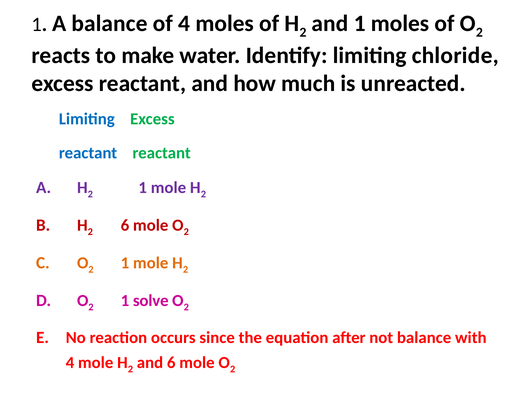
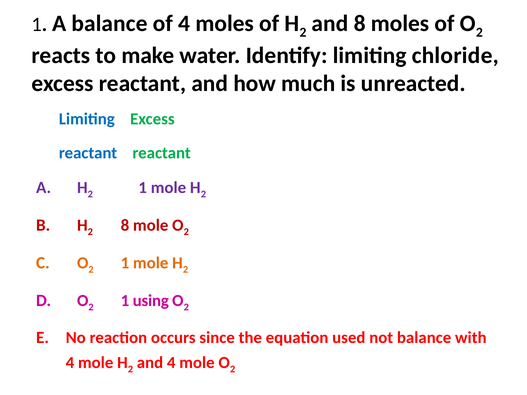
and 1: 1 -> 8 (360, 23)
6: 6 -> 8 (125, 225)
solve: solve -> using (151, 301)
after: after -> used (349, 338)
and 6: 6 -> 4 (171, 363)
